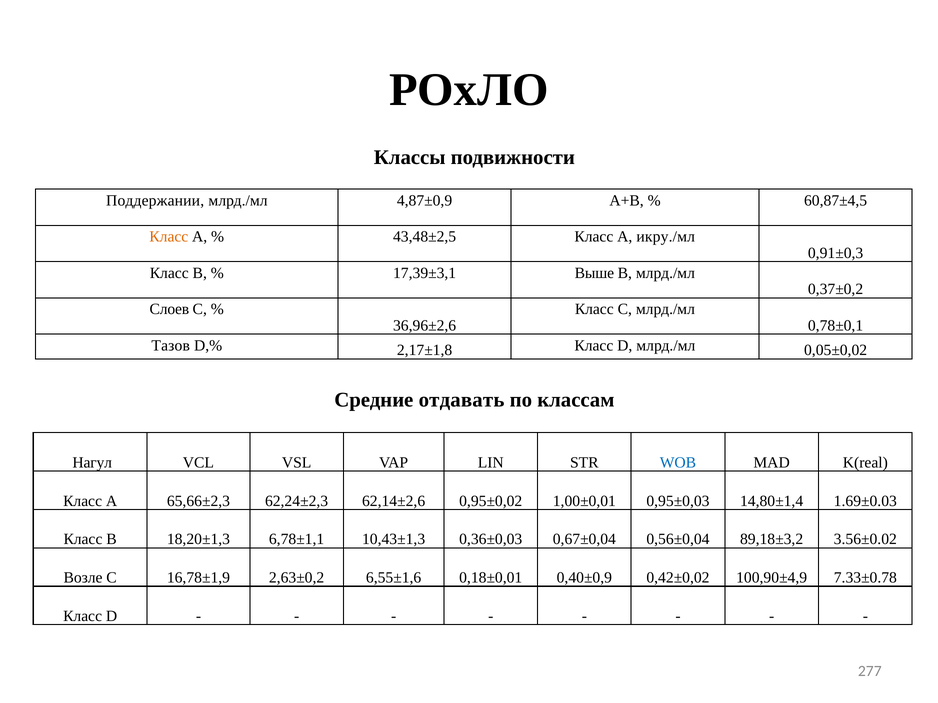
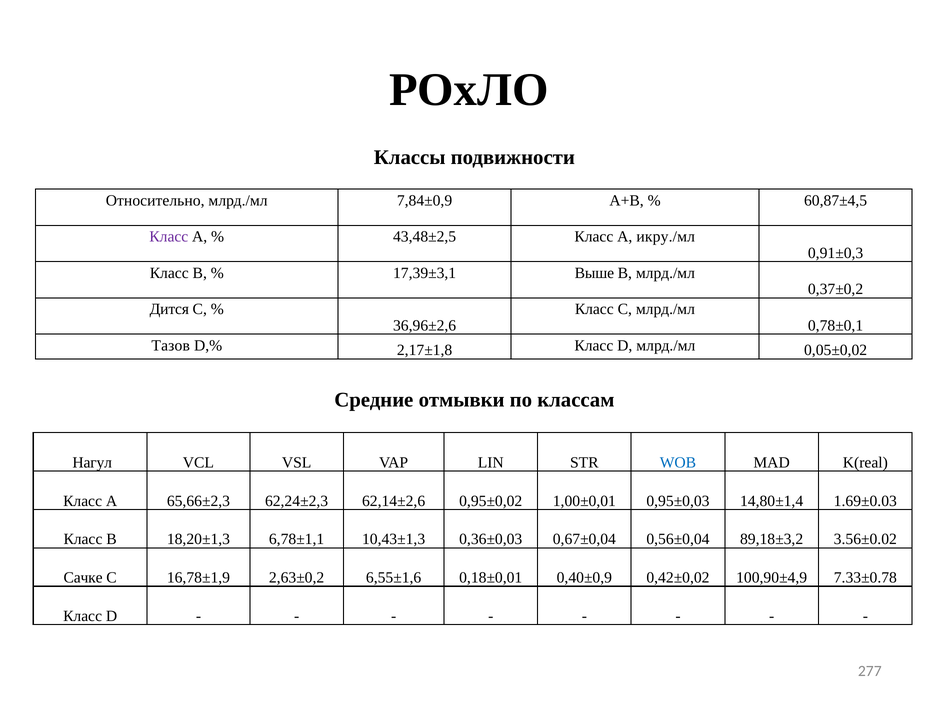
Поддержании: Поддержании -> Относительно (155, 201)
4,87±0,9: 4,87±0,9 -> 7,84±0,9 (425, 201)
Класс colour: orange -> purple (169, 237)
Слоев: Слоев -> Дится (169, 309)
отдавать: отдавать -> отмывки (462, 400)
Возле: Возле -> Сачке (83, 578)
